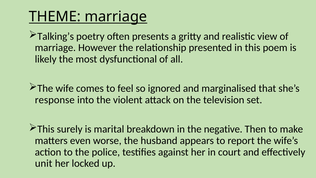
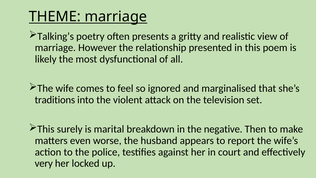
response: response -> traditions (55, 100)
unit: unit -> very (44, 163)
